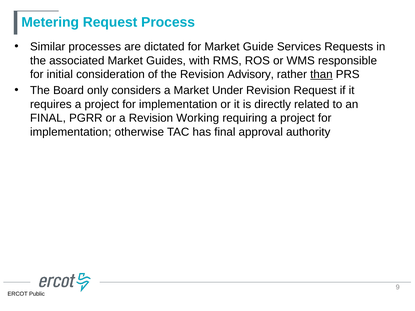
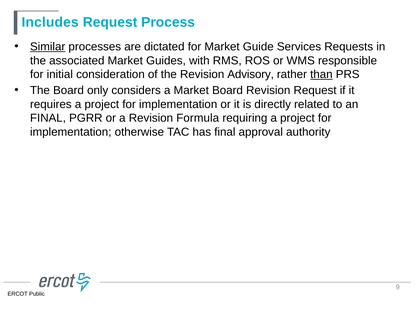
Metering: Metering -> Includes (50, 22)
Similar underline: none -> present (48, 47)
Market Under: Under -> Board (228, 91)
Working: Working -> Formula (198, 118)
